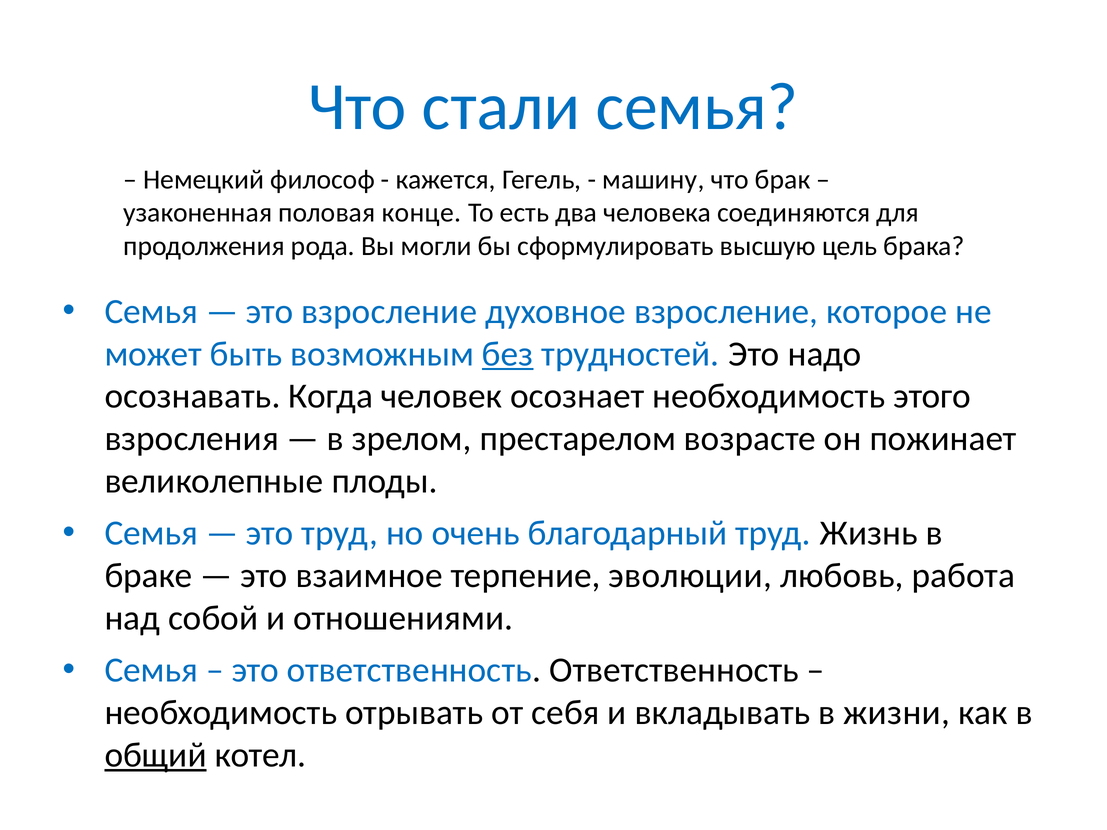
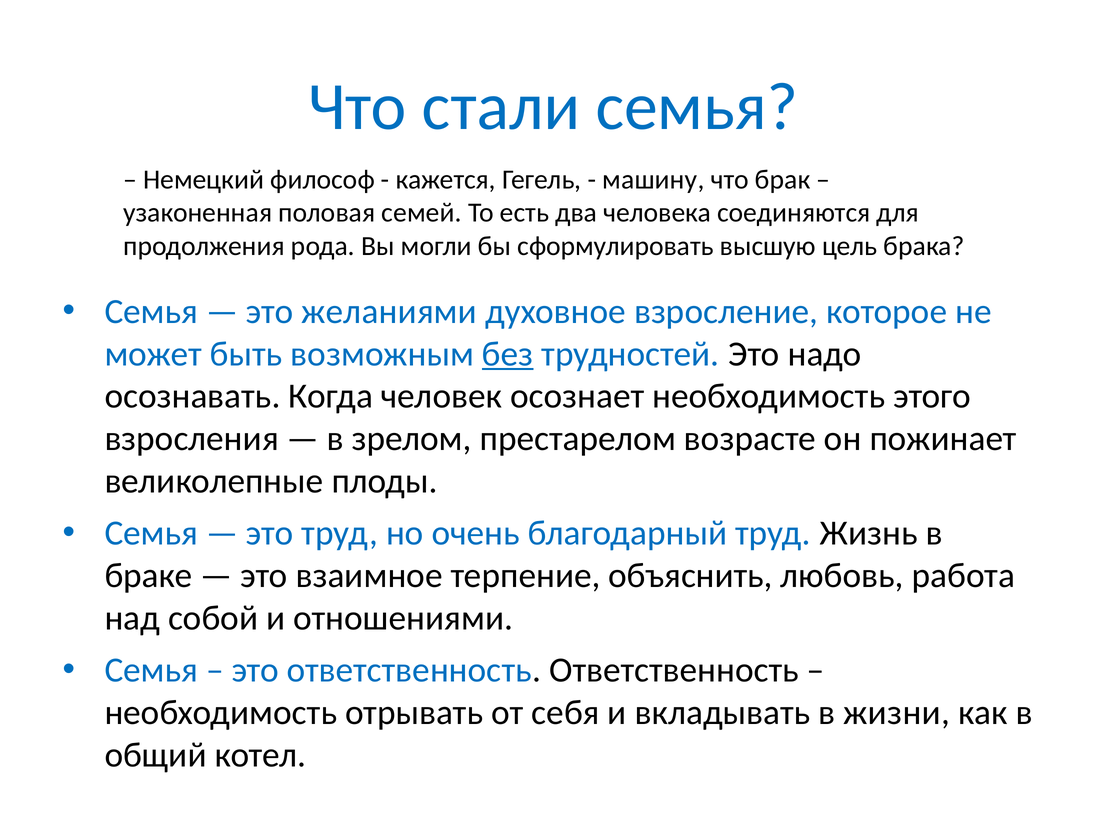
конце: конце -> семей (422, 213)
это взросление: взросление -> желаниями (389, 312)
эволюции: эволюции -> объяснить (690, 576)
общий underline: present -> none (156, 755)
